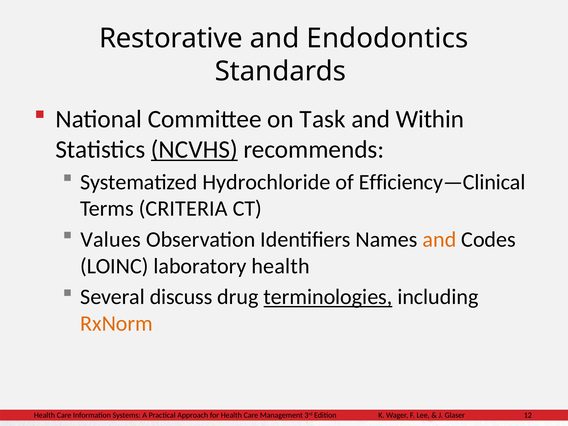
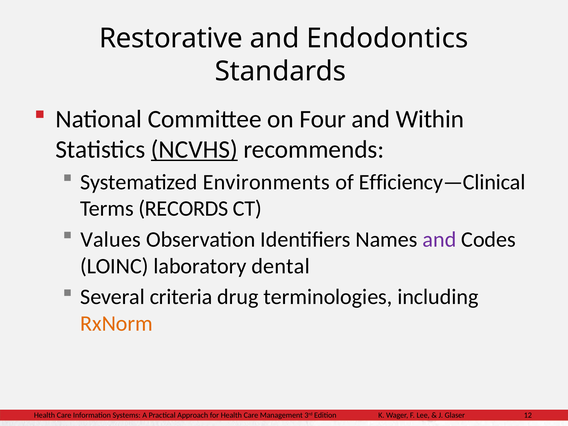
Task: Task -> Four (323, 119)
Hydrochloride: Hydrochloride -> Environments (266, 182)
CRITERIA: CRITERIA -> RECORDS (183, 209)
and colour: orange -> purple (439, 240)
laboratory health: health -> dental (281, 266)
discuss: discuss -> criteria (181, 297)
terminologies underline: present -> none (328, 297)
